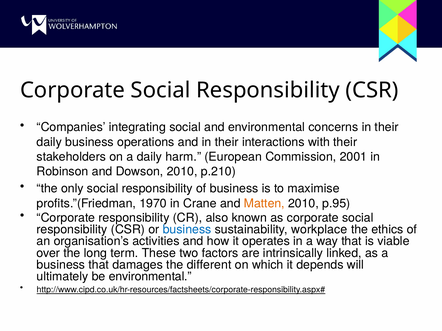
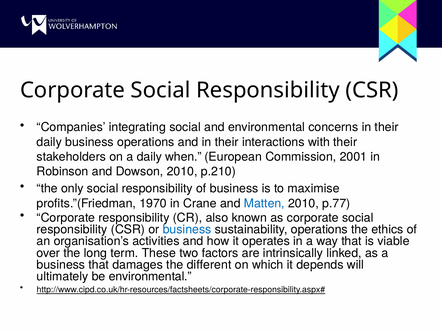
harm: harm -> when (183, 157)
Matten colour: orange -> blue (264, 204)
p.95: p.95 -> p.77 (336, 204)
sustainability workplace: workplace -> operations (319, 230)
